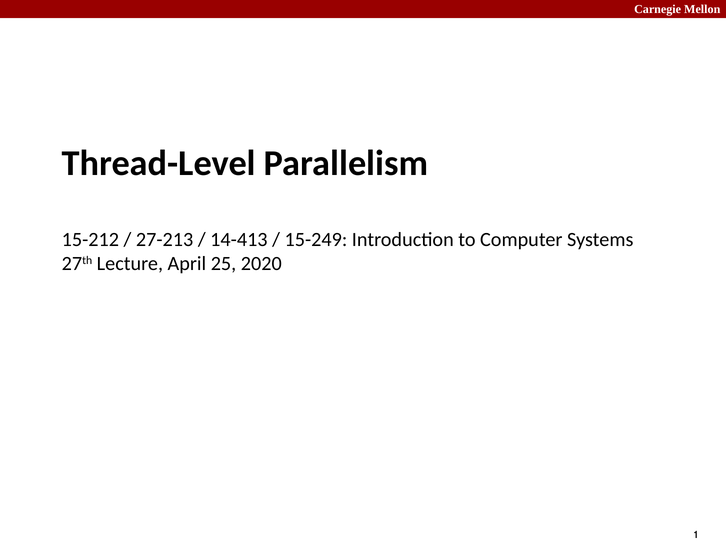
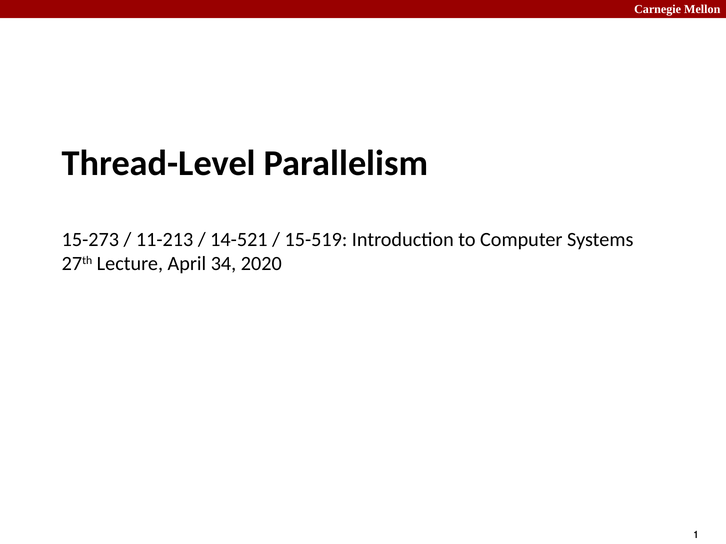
15-212: 15-212 -> 15-273 (90, 240)
27-213: 27-213 -> 11-213 (165, 240)
14-413: 14-413 -> 14-521 (239, 240)
15-249: 15-249 -> 15-519 (316, 240)
25: 25 -> 34 (224, 264)
